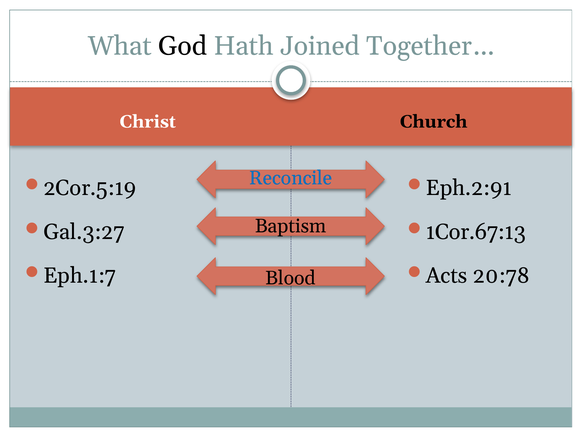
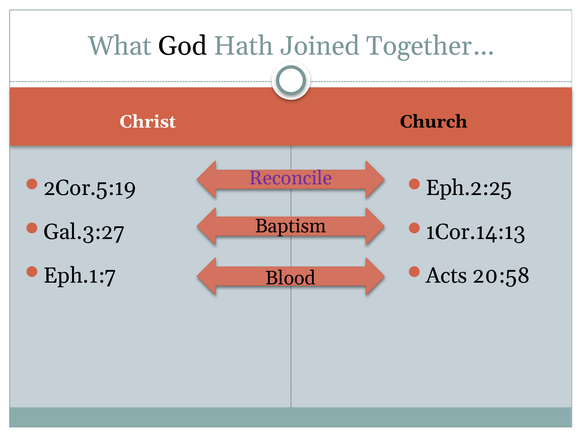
Reconcile colour: blue -> purple (291, 178)
Eph.2:91: Eph.2:91 -> Eph.2:25 (469, 188)
1Cor.67:13: 1Cor.67:13 -> 1Cor.14:13 (476, 232)
20:78: 20:78 -> 20:58 (501, 275)
